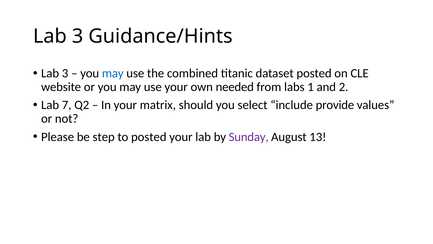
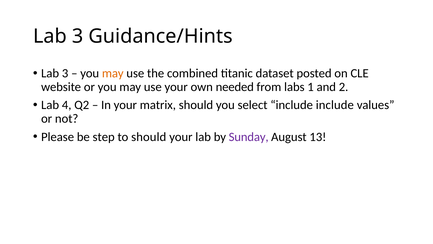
may colour: blue -> orange (113, 73)
7: 7 -> 4 (67, 105)
include provide: provide -> include (335, 105)
to posted: posted -> should (149, 137)
